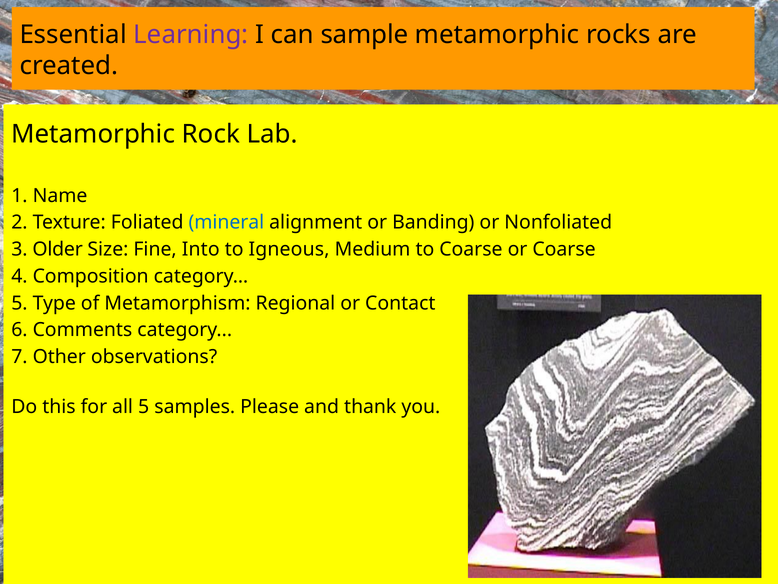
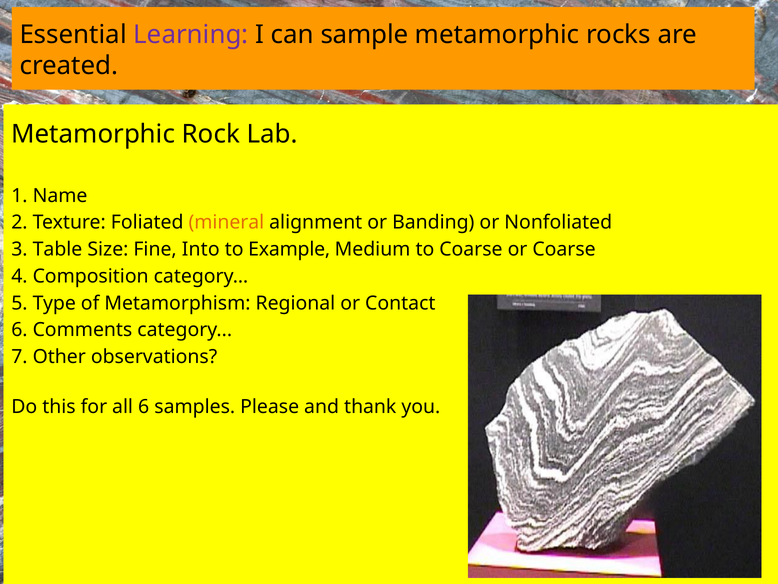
mineral colour: blue -> orange (226, 222)
Older: Older -> Table (58, 249)
Igneous: Igneous -> Example (289, 249)
all 5: 5 -> 6 (144, 407)
